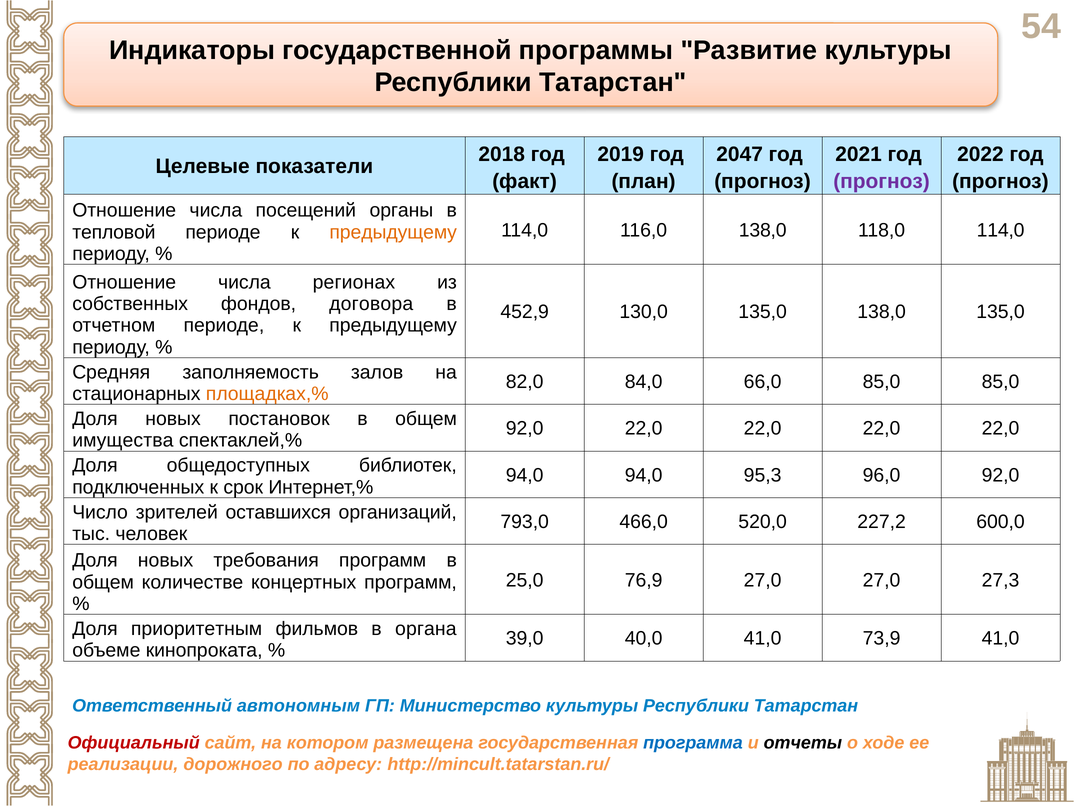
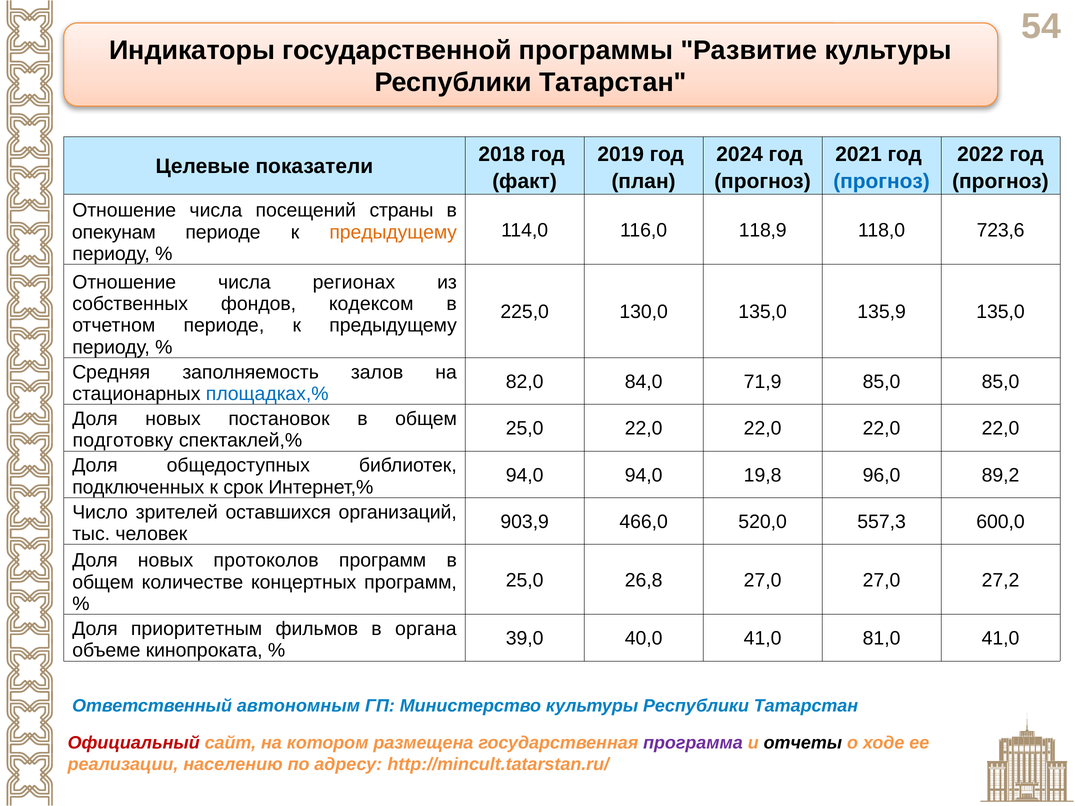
2047: 2047 -> 2024 (740, 154)
прогноз colour: purple -> blue (881, 181)
органы: органы -> страны (401, 211)
116,0 138,0: 138,0 -> 118,9 (763, 230)
118,0 114,0: 114,0 -> 723,6 (1001, 230)
тепловой: тепловой -> опекунам (114, 232)
договора: договора -> кодексом (371, 304)
452,9: 452,9 -> 225,0 (525, 312)
135,0 138,0: 138,0 -> 135,9 (882, 312)
66,0: 66,0 -> 71,9 (763, 382)
площадках,% colour: orange -> blue (267, 394)
92,0: 92,0 -> 25,0 (525, 429)
имущества: имущества -> подготовку (123, 441)
95,3: 95,3 -> 19,8 (763, 475)
96,0 92,0: 92,0 -> 89,2 (1001, 475)
793,0: 793,0 -> 903,9 (525, 522)
227,2: 227,2 -> 557,3 (882, 522)
требования: требования -> протоколов (266, 561)
76,9: 76,9 -> 26,8 (644, 580)
27,3: 27,3 -> 27,2 (1001, 580)
73,9: 73,9 -> 81,0 (882, 639)
программа colour: blue -> purple (693, 743)
дорожного: дорожного -> населению (233, 765)
